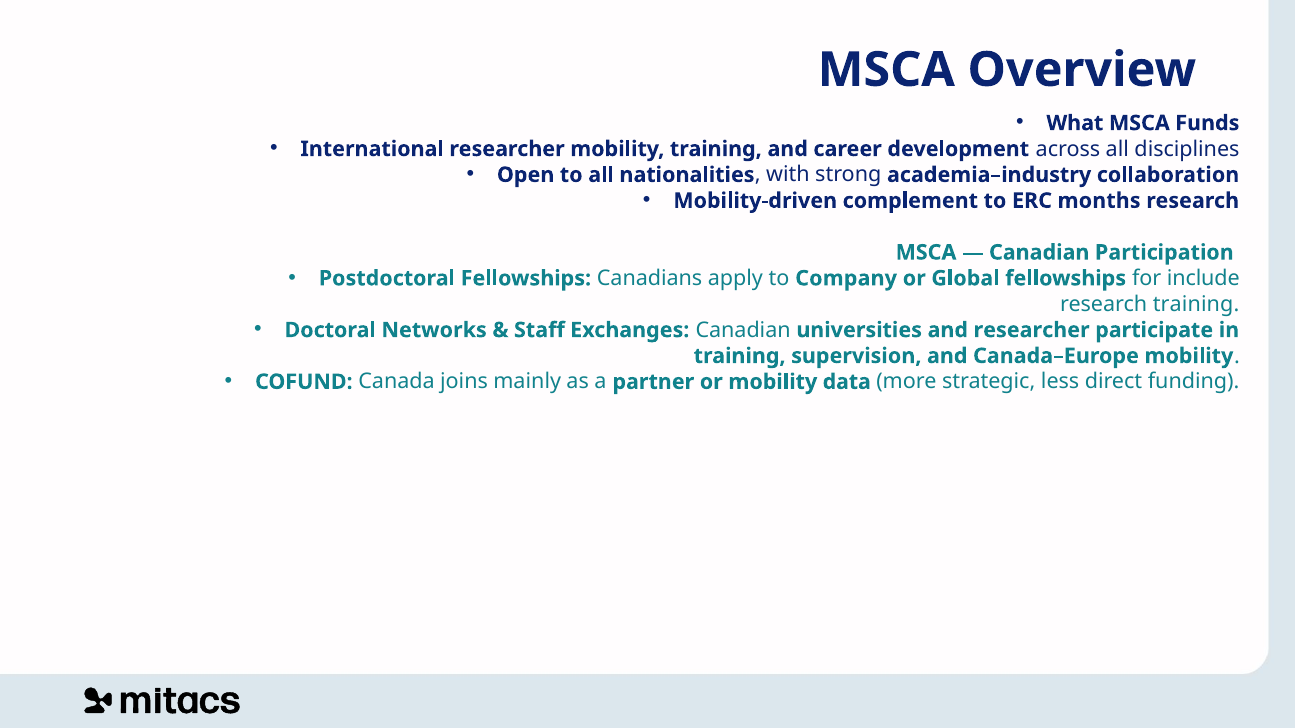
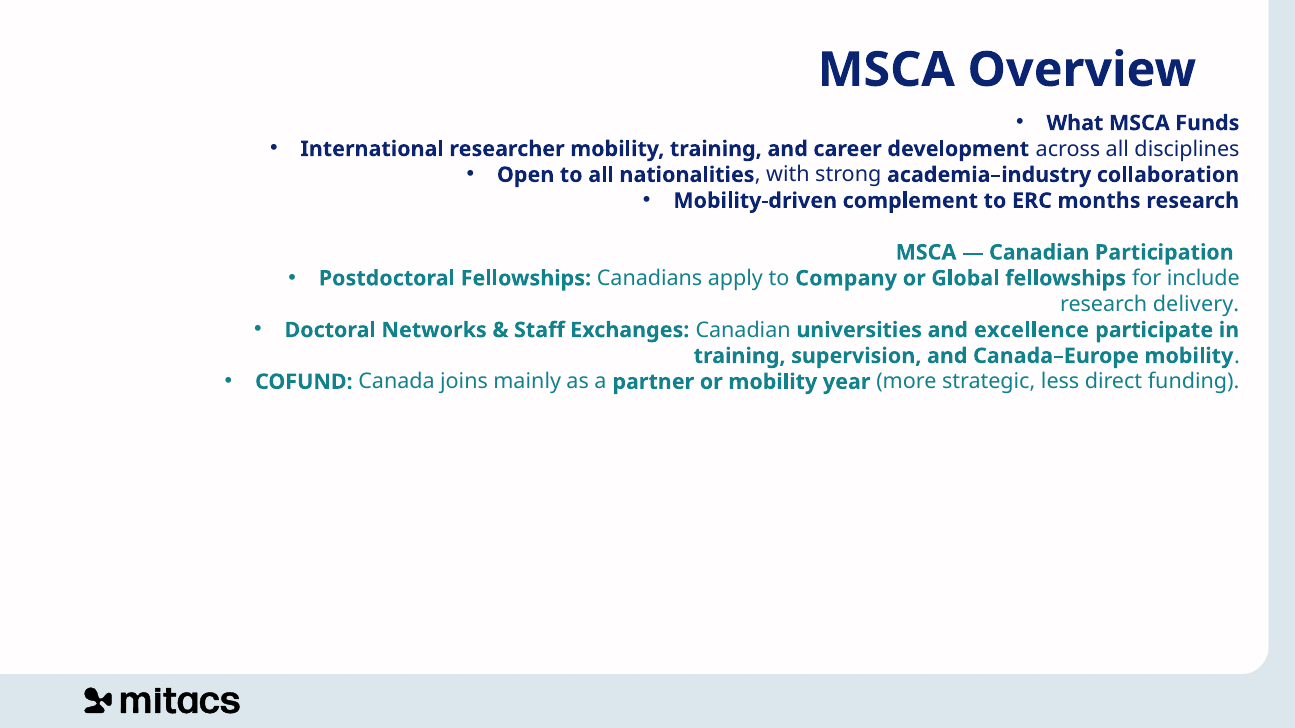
research training: training -> delivery (1196, 304)
and researcher: researcher -> excellence (1031, 330)
data: data -> year (847, 382)
